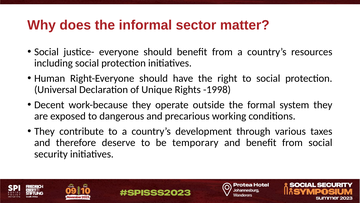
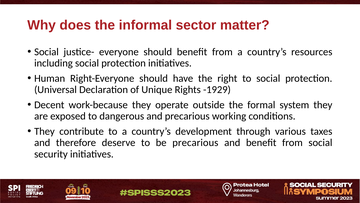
-1998: -1998 -> -1929 (217, 89)
be temporary: temporary -> precarious (195, 142)
